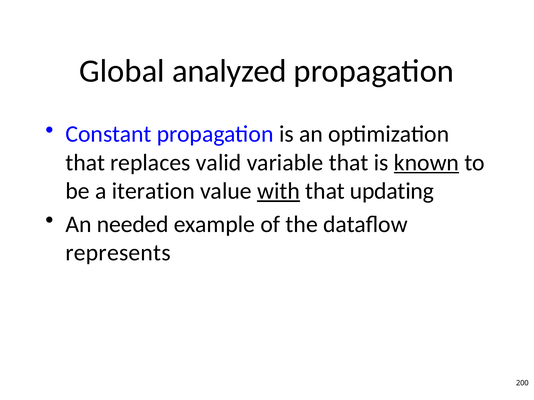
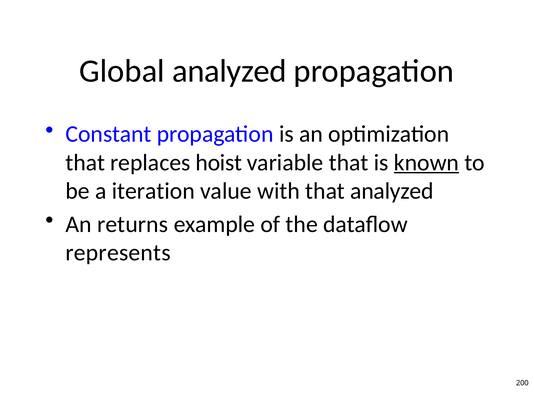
valid: valid -> hoist (219, 163)
with underline: present -> none (278, 191)
that updating: updating -> analyzed (392, 191)
needed: needed -> returns (133, 224)
